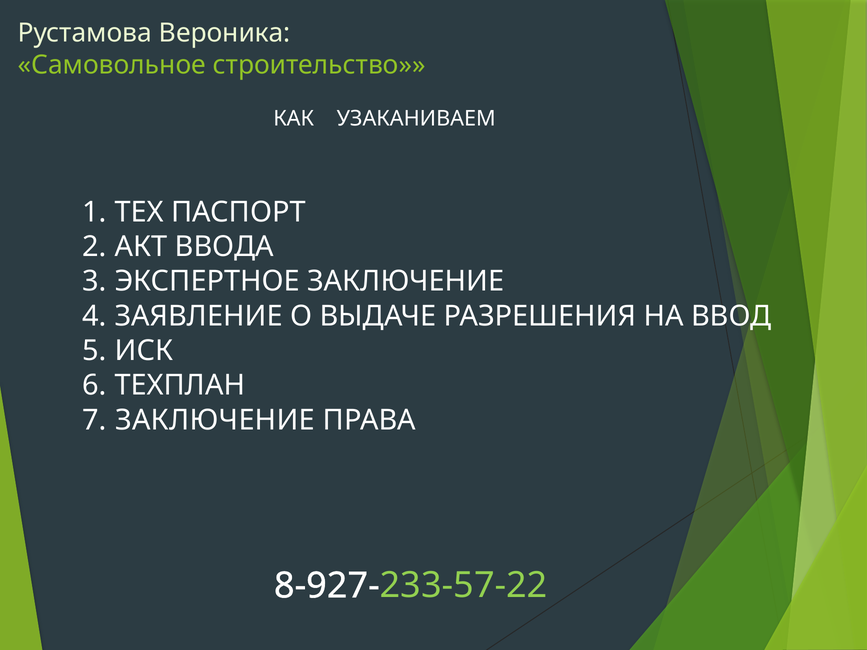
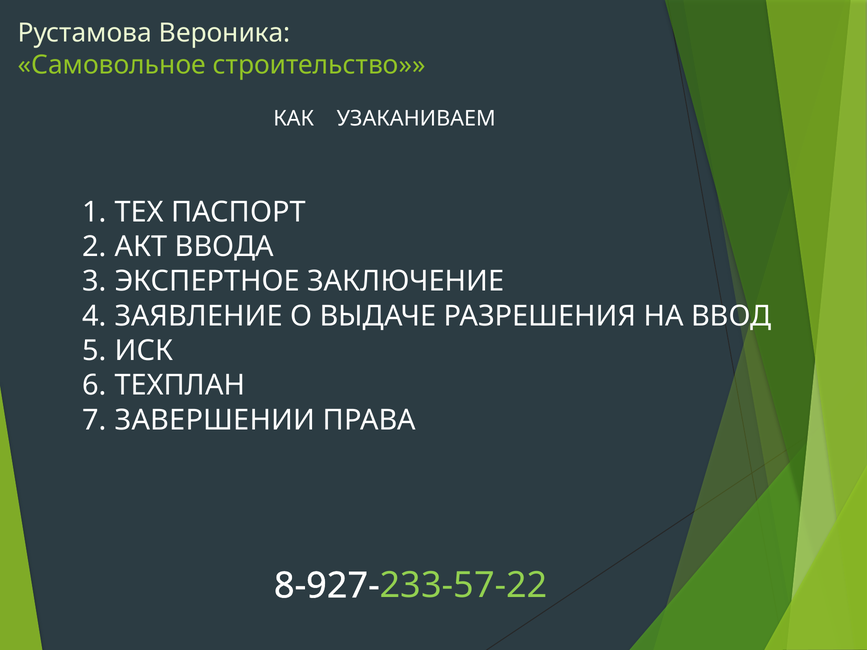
ЗАКЛЮЧЕНИЕ: ЗАКЛЮЧЕНИЕ -> ЗАВЕРШЕНИИ (215, 420)
